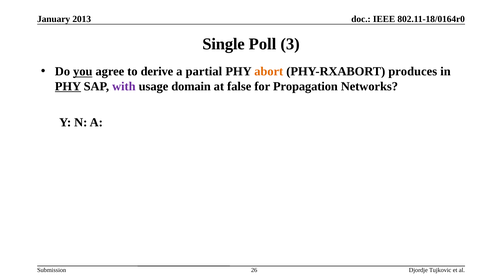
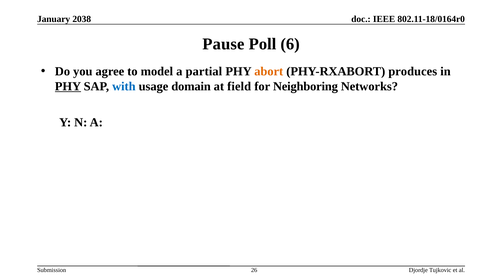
2013: 2013 -> 2038 (82, 19)
Single: Single -> Pause (223, 44)
3: 3 -> 6 (290, 44)
you underline: present -> none (83, 72)
derive: derive -> model (157, 72)
with colour: purple -> blue (124, 86)
false: false -> field (239, 86)
Propagation: Propagation -> Neighboring (305, 86)
